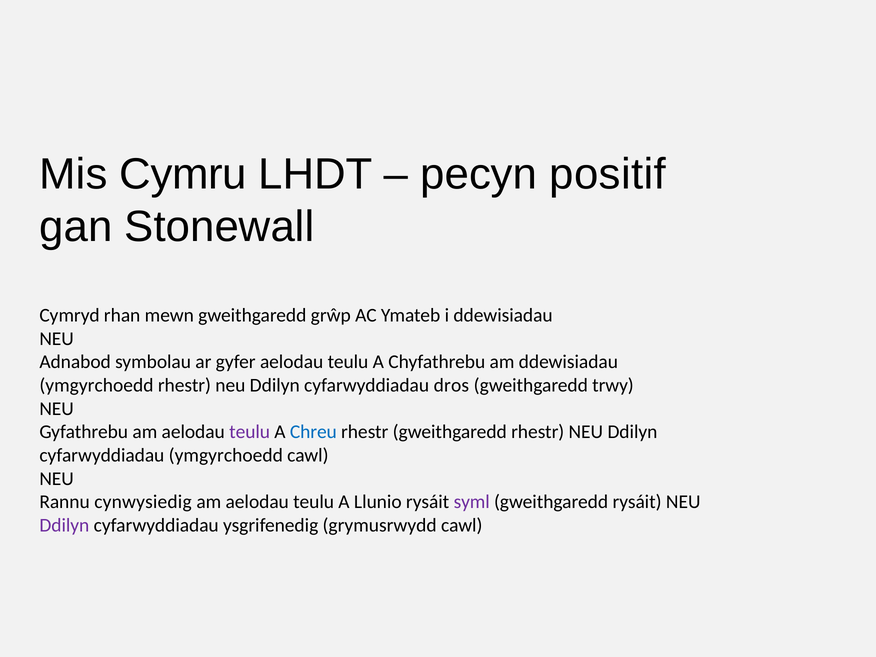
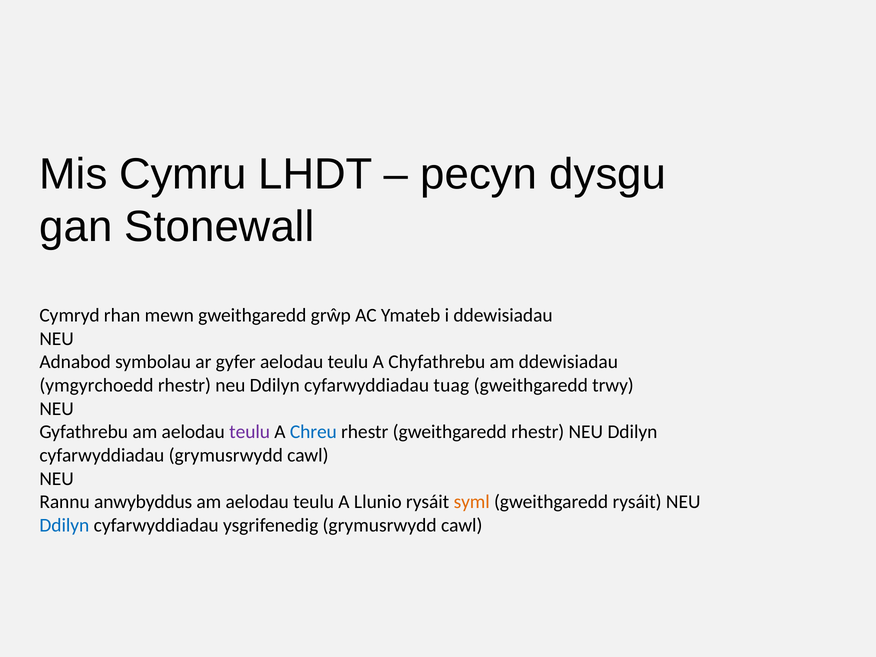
positif: positif -> dysgu (608, 174)
dros: dros -> tuag (451, 385)
cyfarwyddiadau ymgyrchoedd: ymgyrchoedd -> grymusrwydd (226, 455)
cynwysiedig: cynwysiedig -> anwybyddus (143, 502)
syml colour: purple -> orange (472, 502)
Ddilyn colour: purple -> blue (64, 525)
